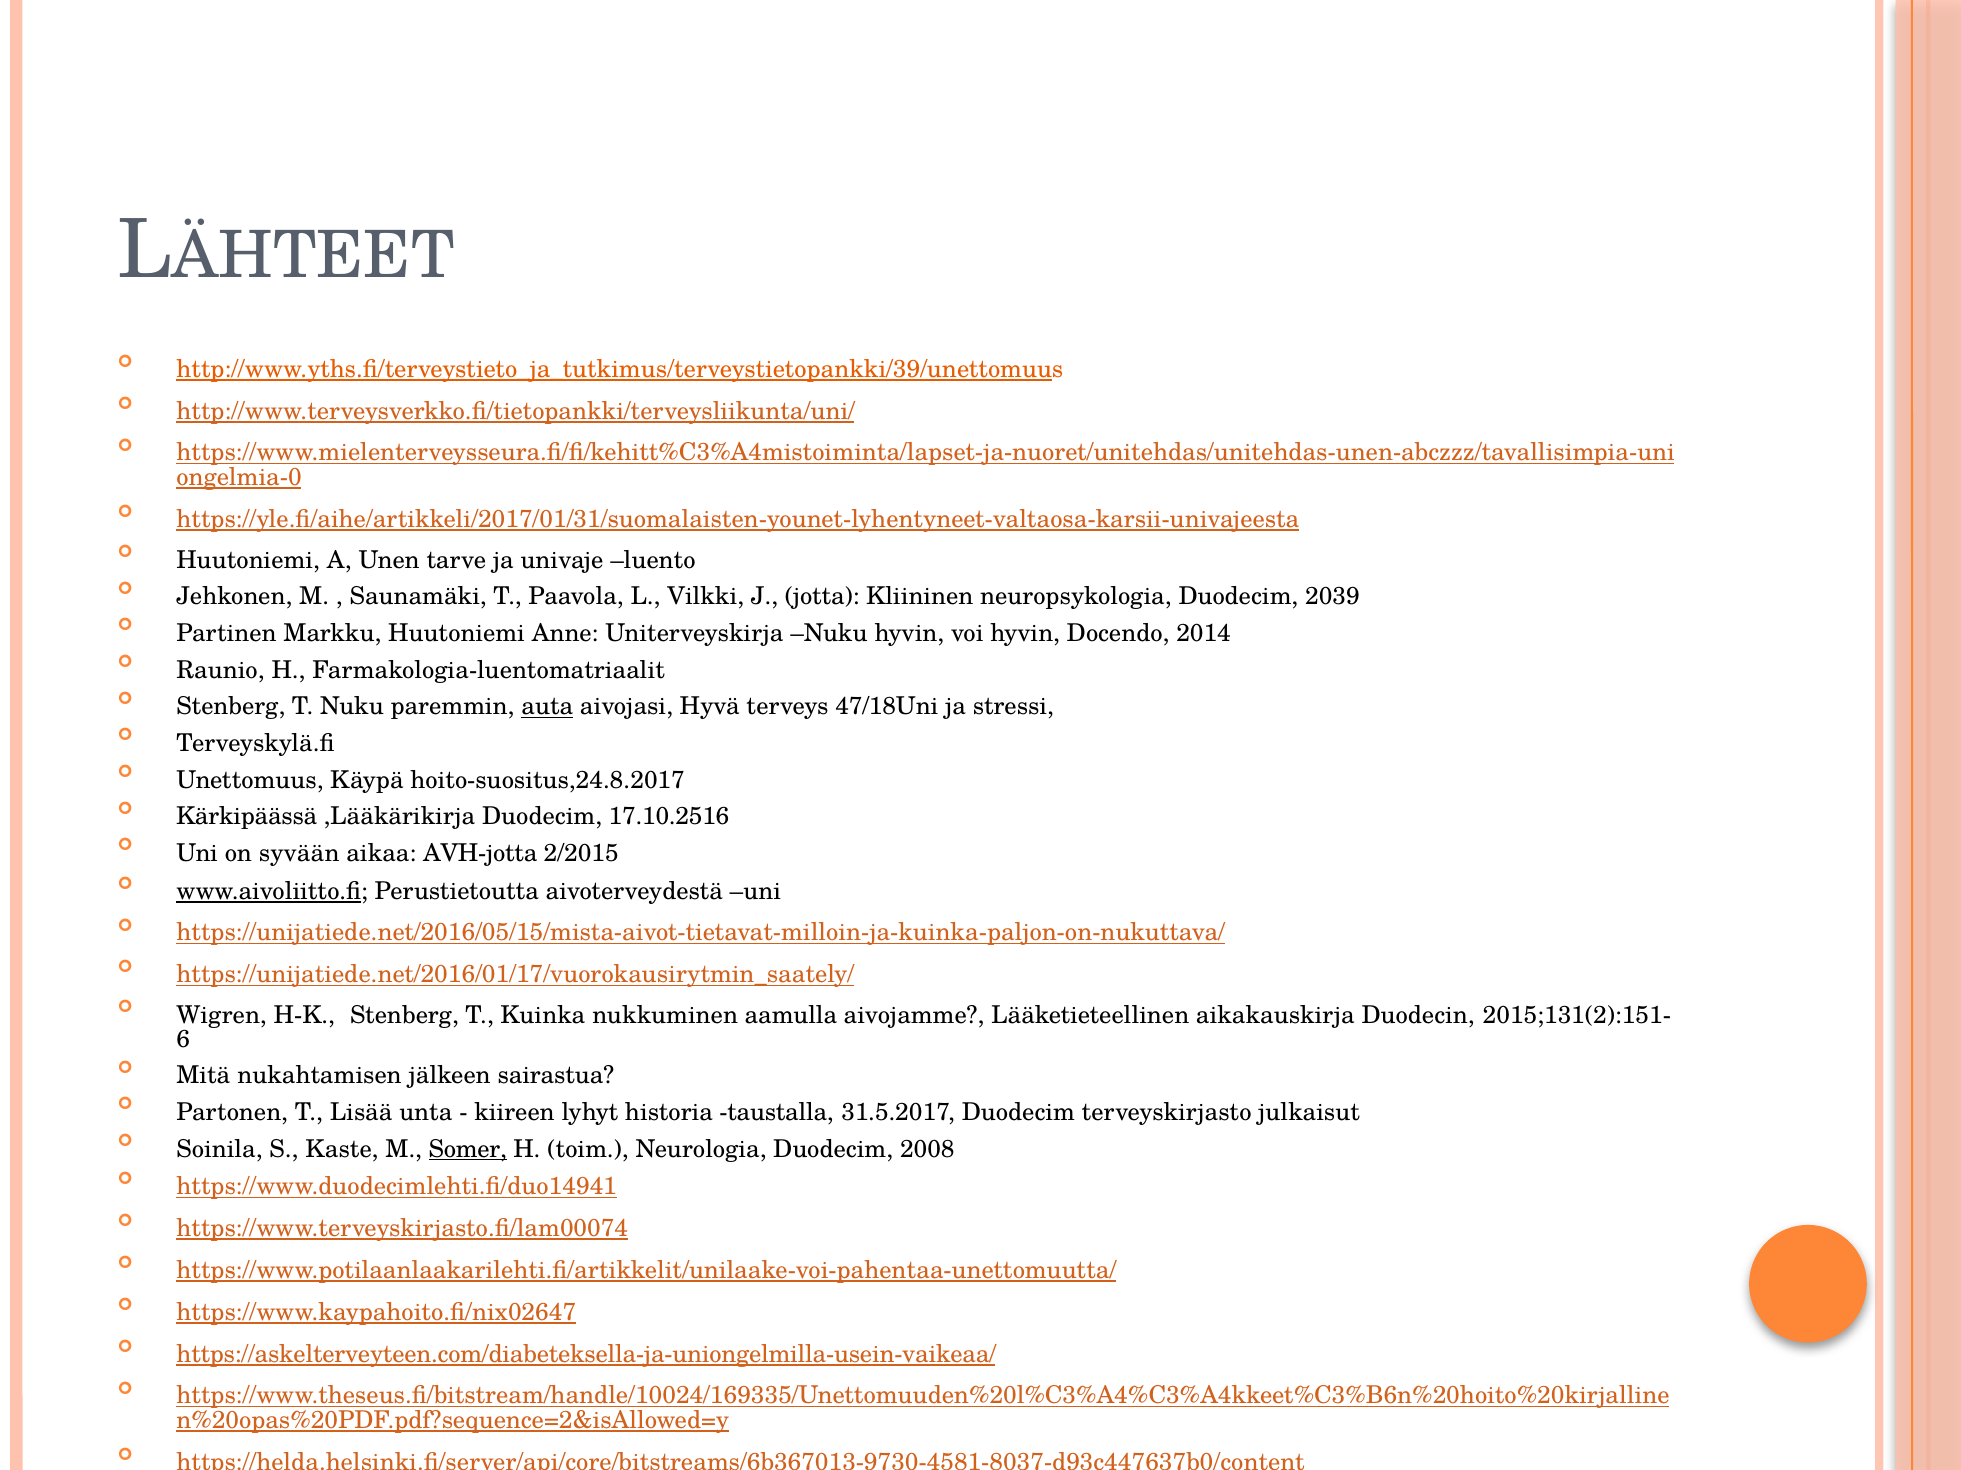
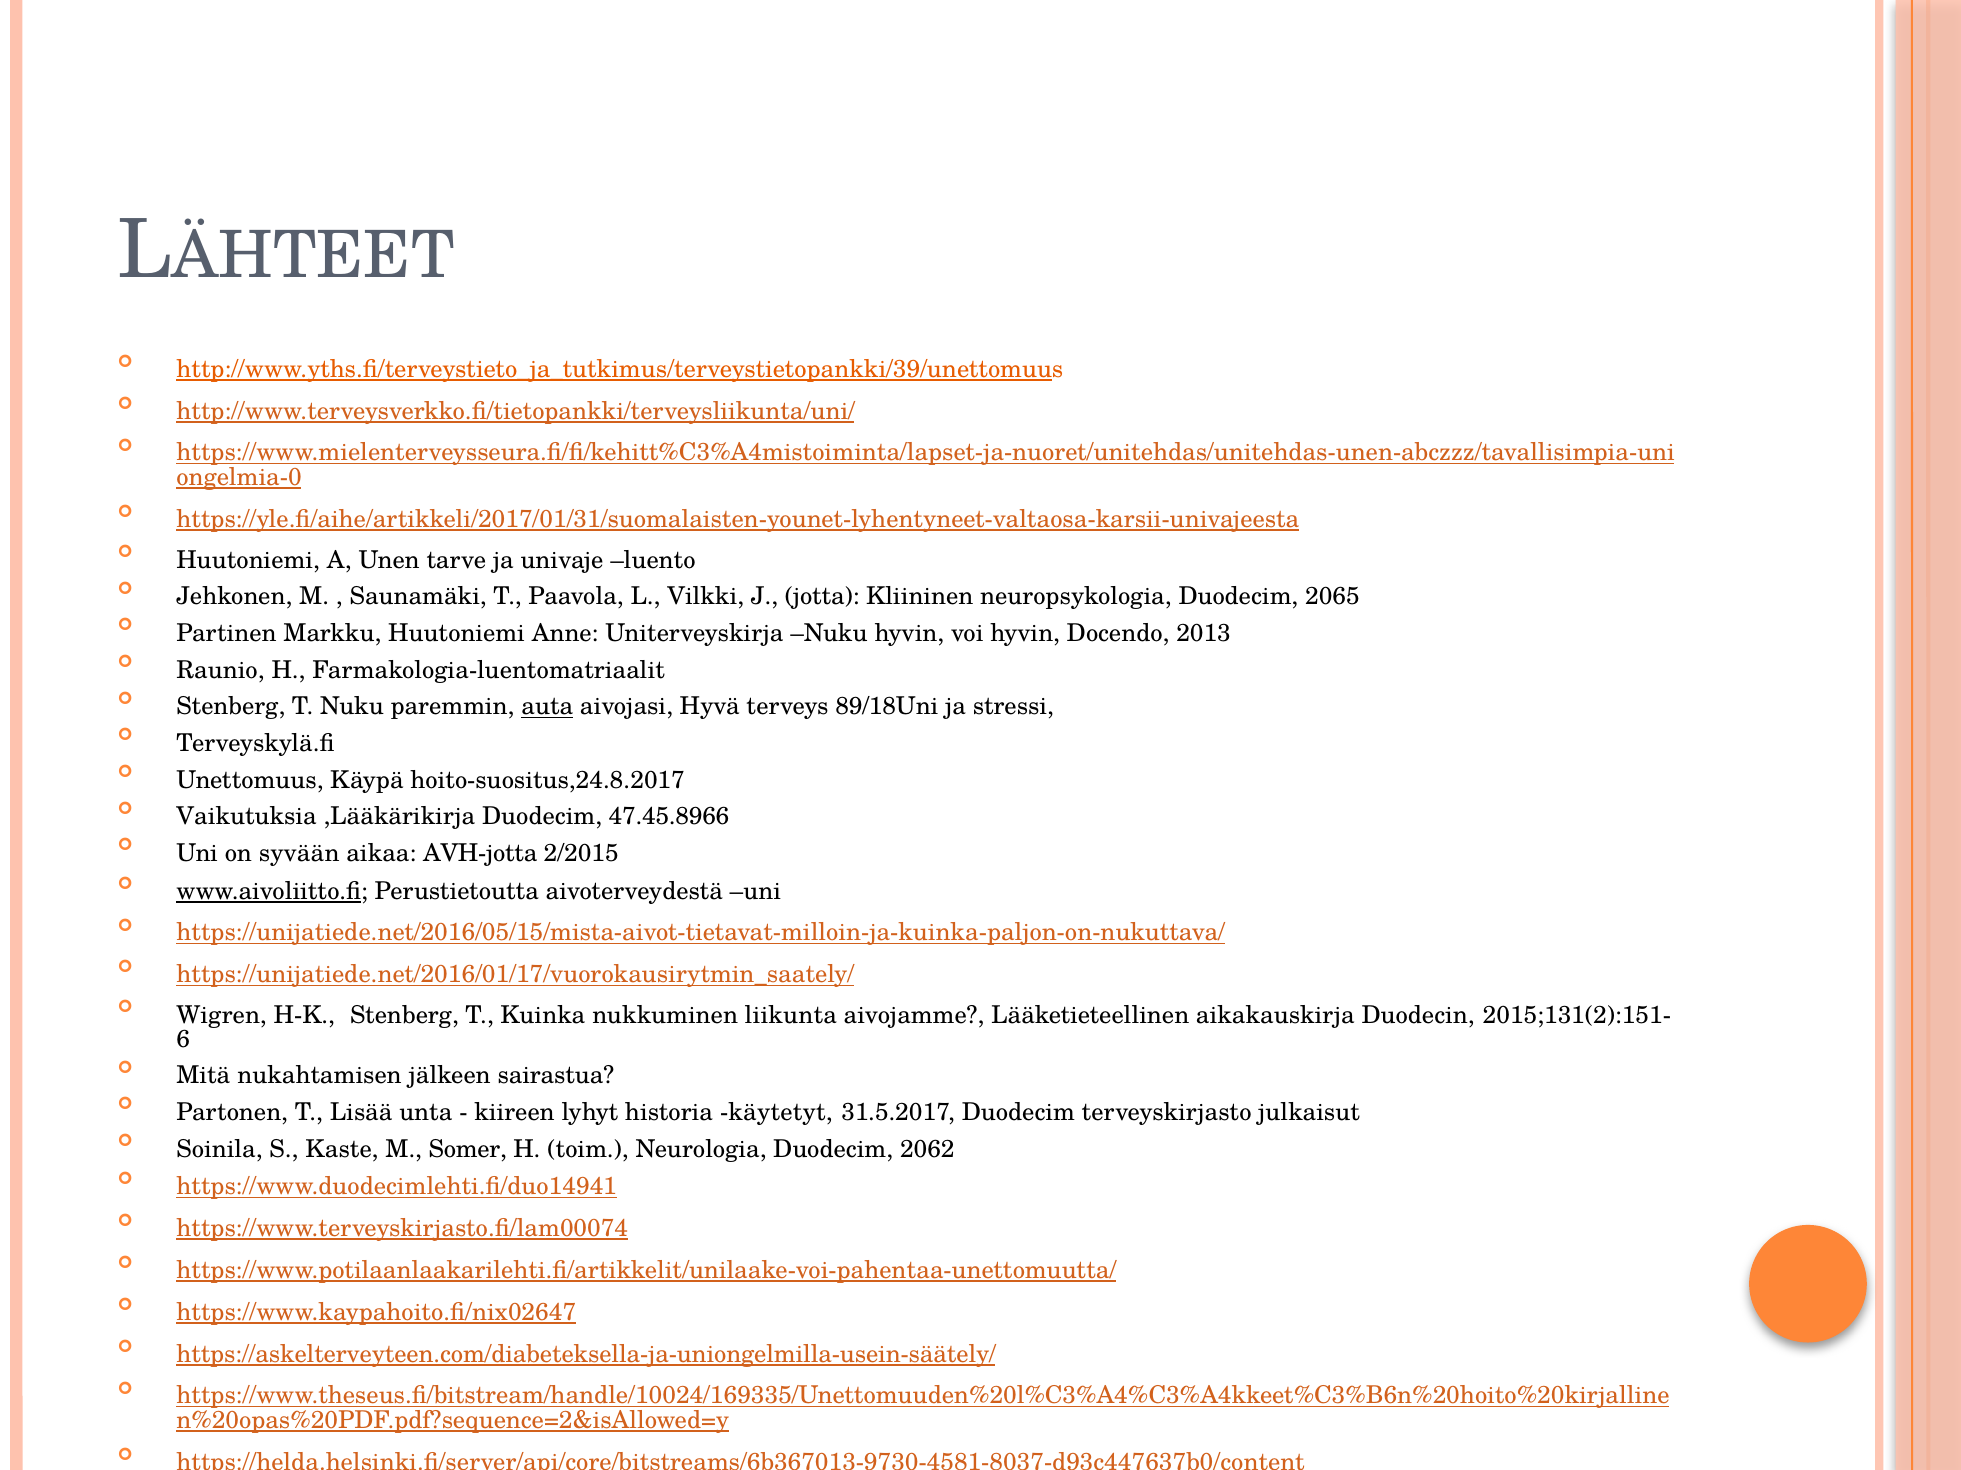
2039: 2039 -> 2065 (1332, 597)
2014: 2014 -> 2013 (1204, 634)
47/18Uni: 47/18Uni -> 89/18Uni (887, 707)
Kärkipäässä: Kärkipäässä -> Vaikutuksia (247, 817)
17.10.2516: 17.10.2516 -> 47.45.8966 (669, 817)
aamulla: aamulla -> liikunta (791, 1016)
taustalla: taustalla -> käytetyt (776, 1113)
Somer underline: present -> none (468, 1150)
2008: 2008 -> 2062 (927, 1150)
https://askelterveyteen.com/diabeteksella-ja-uniongelmilla-usein-vaikeaa/: https://askelterveyteen.com/diabeteksella-ja-uniongelmilla-usein-vaikeaa/ -> https://askelterveyteen.com/diabeteksella-ja-uniongelmilla-usein-säätely/ (586, 1355)
